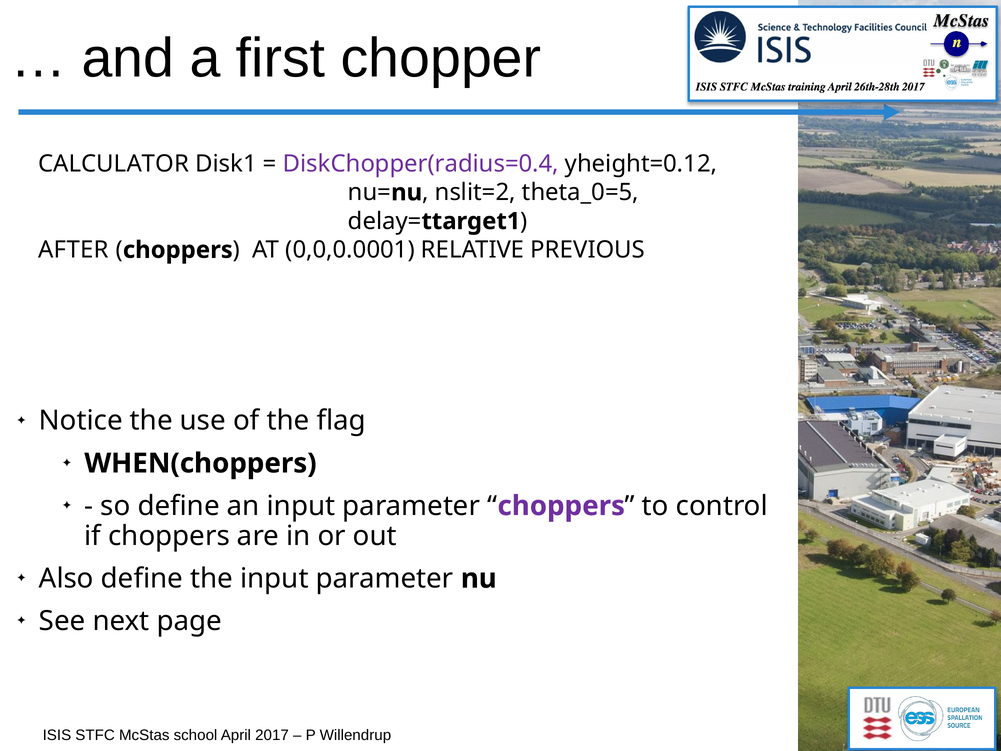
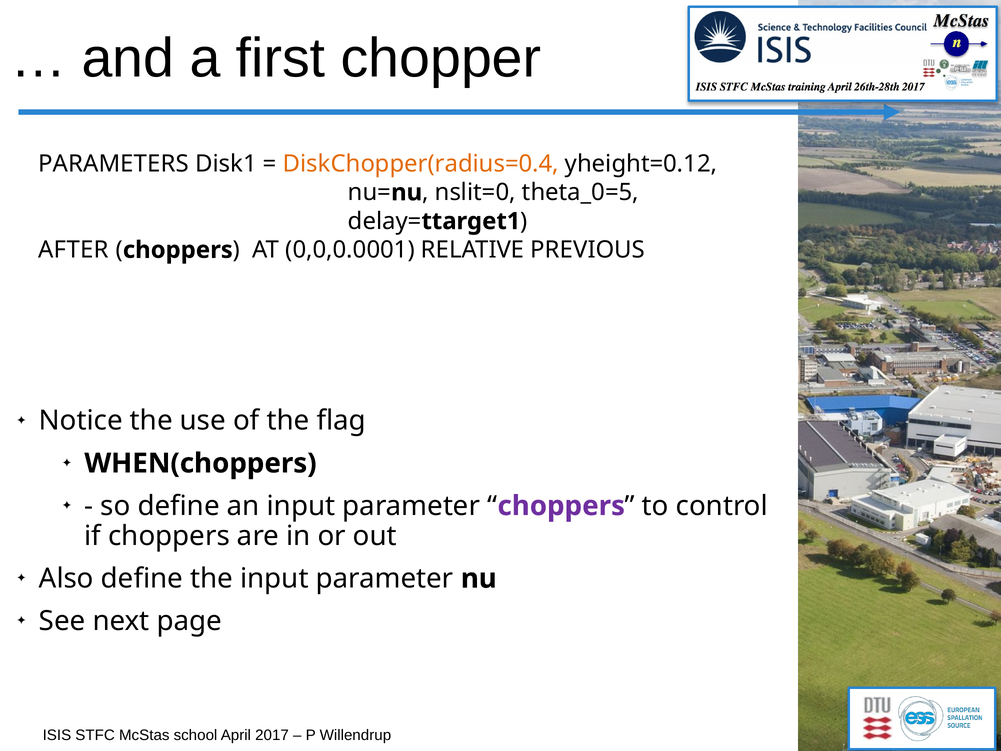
CALCULATOR: CALCULATOR -> PARAMETERS (113, 164)
DiskChopper(radius=0.4 colour: purple -> orange (421, 164)
nslit=2: nslit=2 -> nslit=0 (475, 192)
